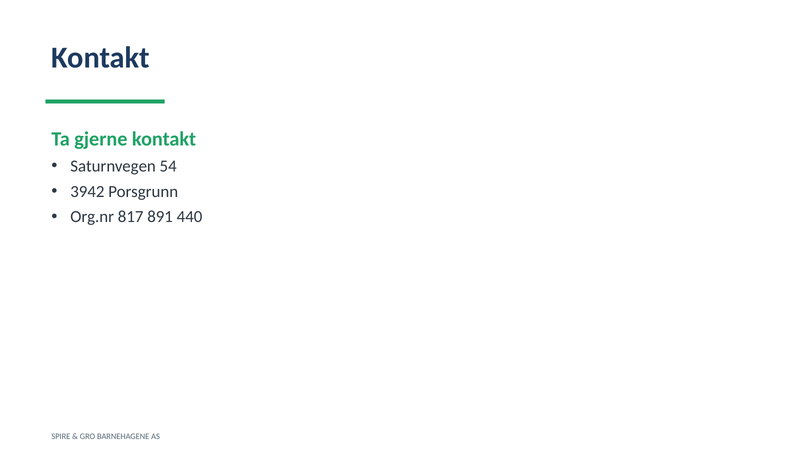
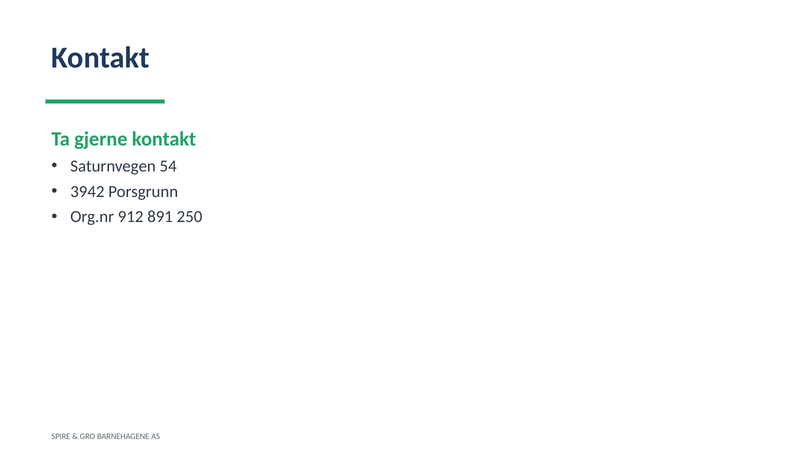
817: 817 -> 912 (131, 217)
440: 440 -> 250 (190, 217)
